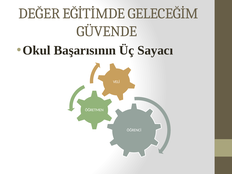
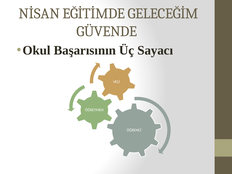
DEĞER: DEĞER -> NİSAN (39, 14)
